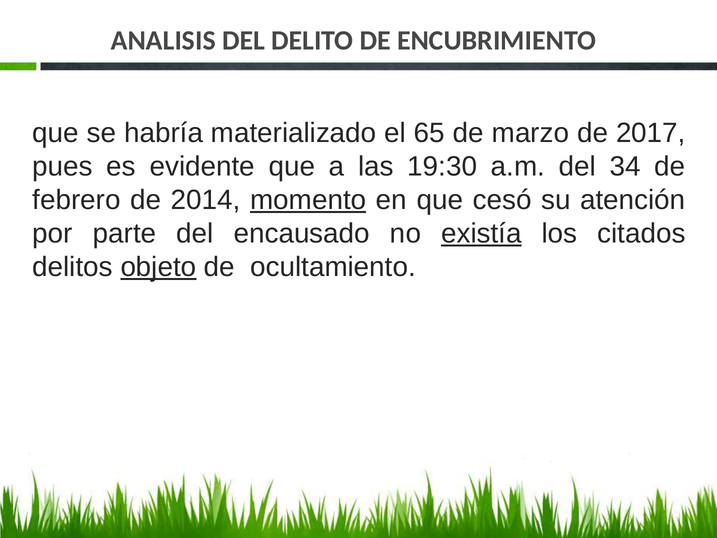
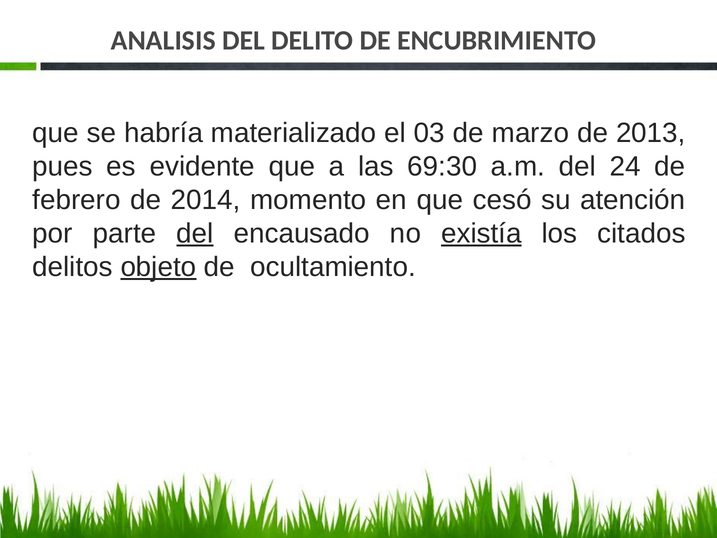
65: 65 -> 03 (429, 133)
2017: 2017 -> 2013 (651, 133)
19:30: 19:30 -> 69:30 (442, 166)
34: 34 -> 24 (625, 166)
momento underline: present -> none (308, 200)
del underline: none -> present (195, 233)
